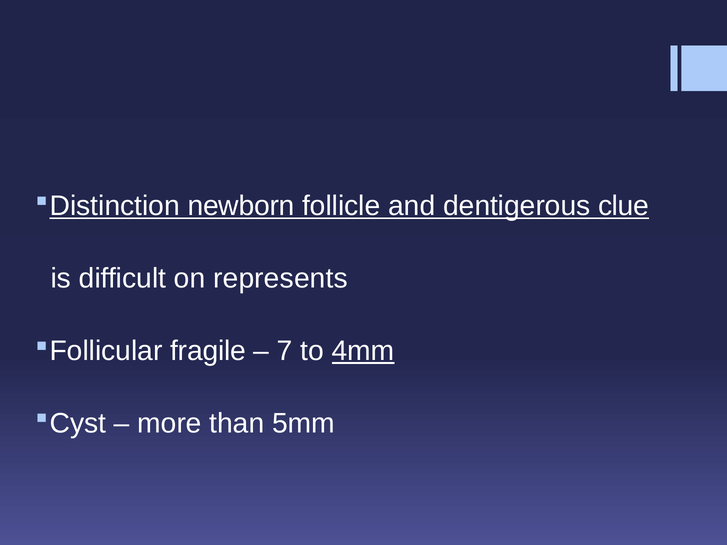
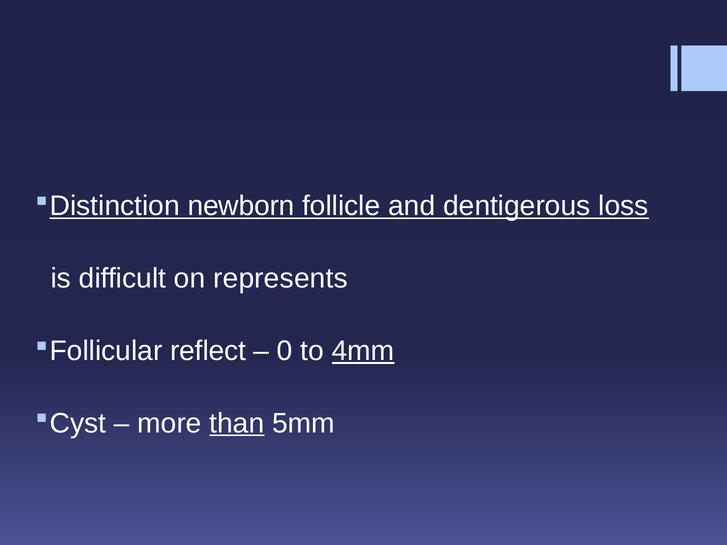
clue: clue -> loss (623, 206)
fragile: fragile -> reflect (208, 351)
7: 7 -> 0 (285, 351)
than underline: none -> present (237, 423)
